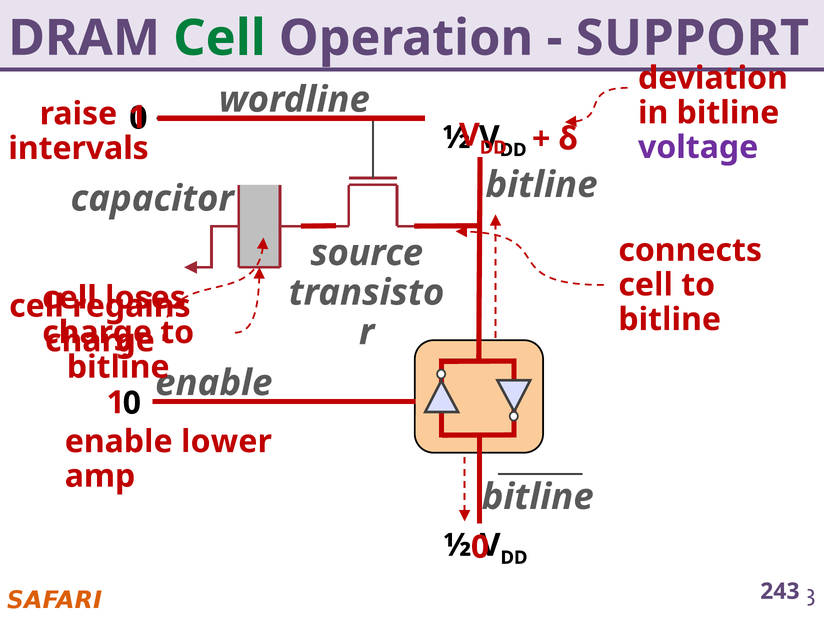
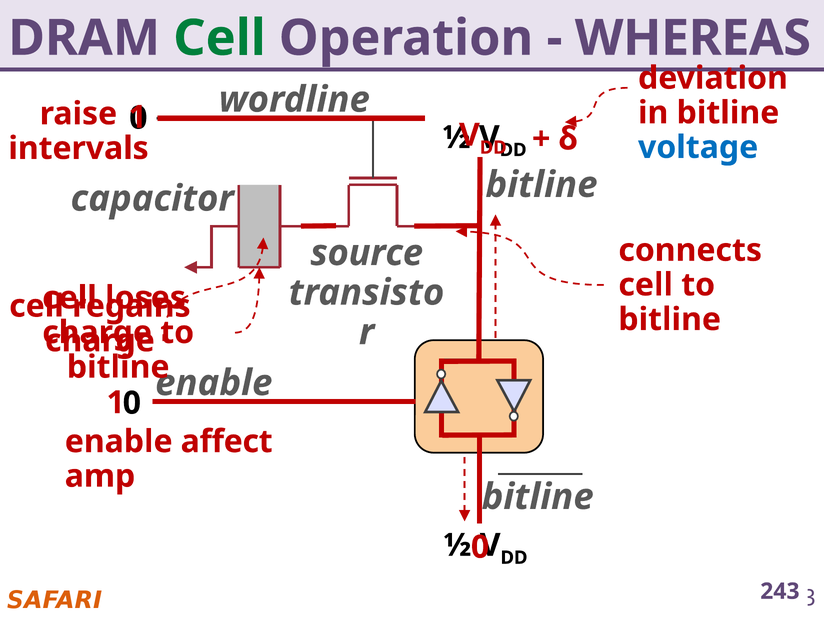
SUPPORT: SUPPORT -> WHEREAS (693, 38)
voltage colour: purple -> blue (698, 147)
lower: lower -> affect (227, 442)
